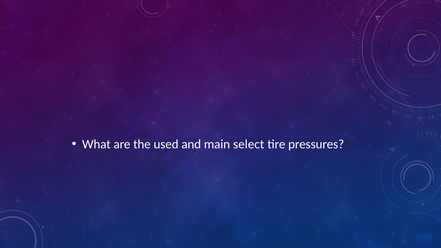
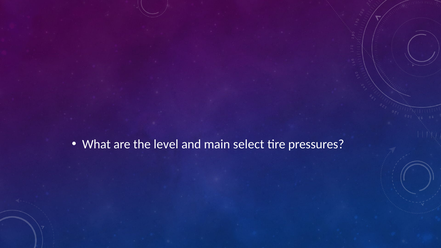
used: used -> level (166, 144)
